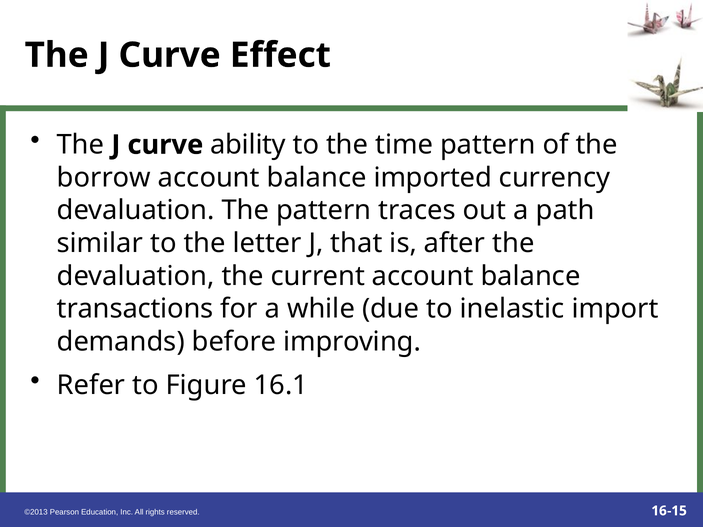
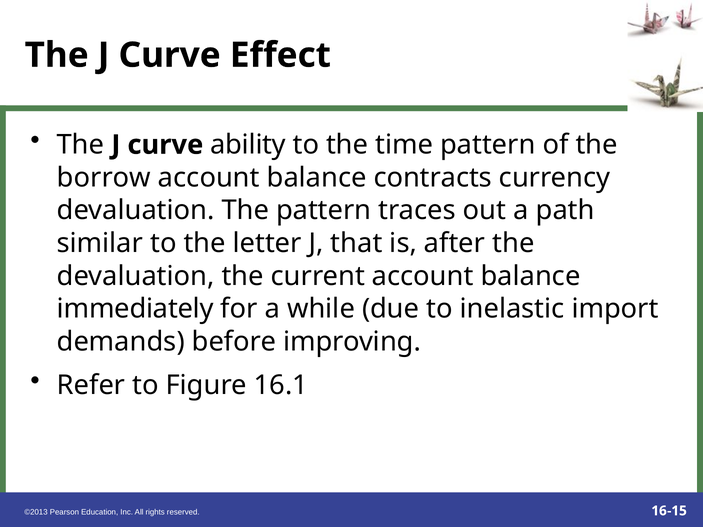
imported: imported -> contracts (433, 178)
transactions: transactions -> immediately (135, 309)
